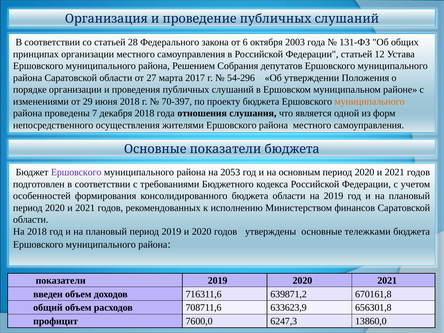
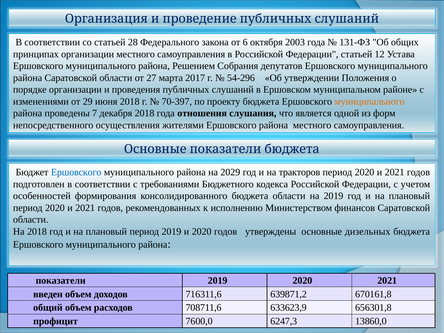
Ершовского colour: purple -> blue (76, 172)
2053: 2053 -> 2029 (230, 172)
основным: основным -> тракторов (300, 172)
тележками: тележками -> дизельных (368, 231)
